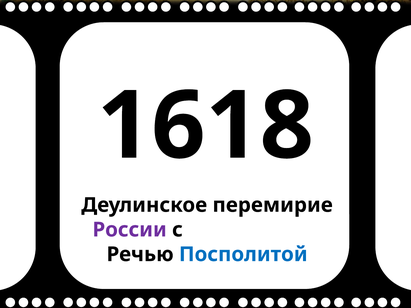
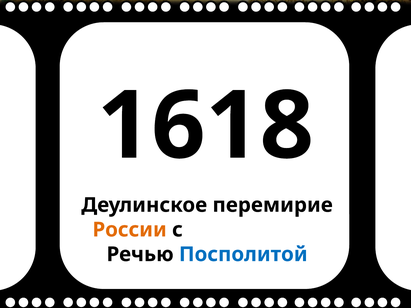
России colour: purple -> orange (130, 230)
